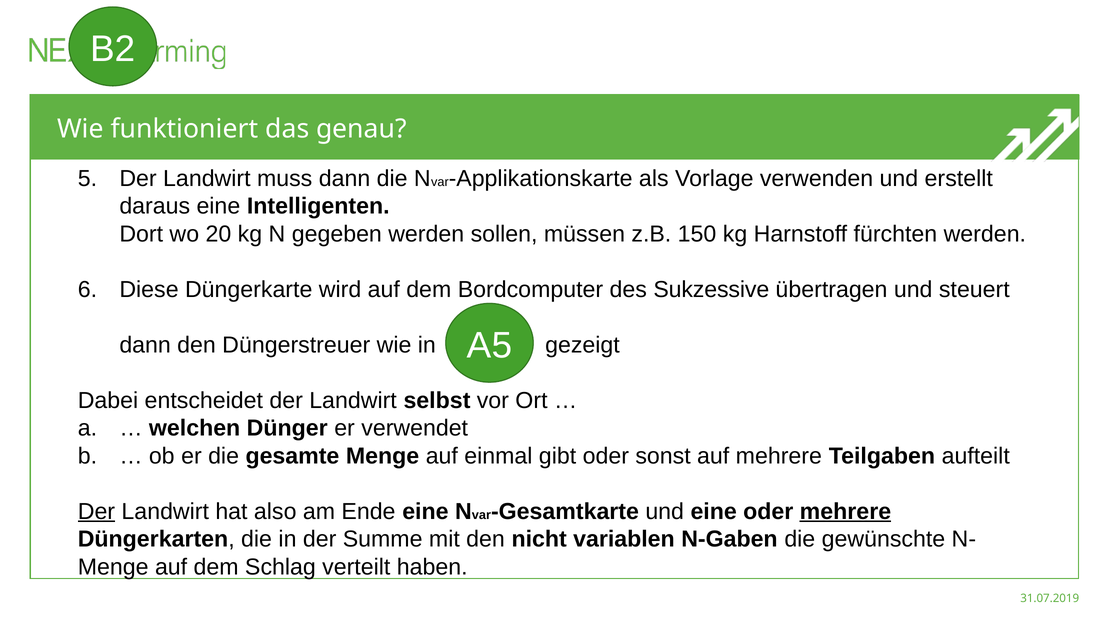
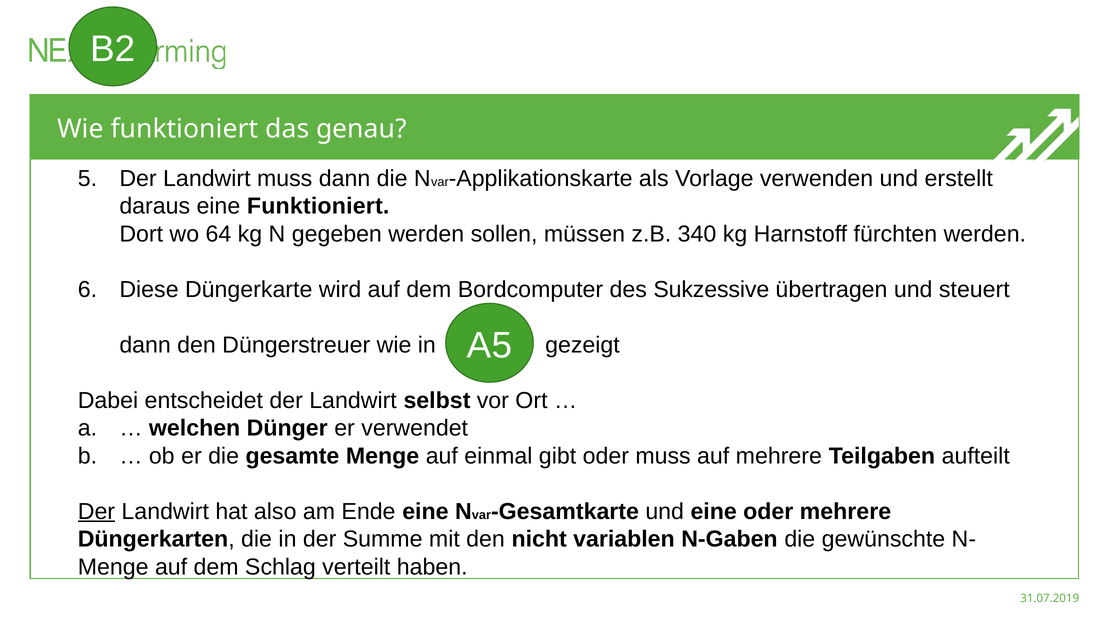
eine Intelligenten: Intelligenten -> Funktioniert (318, 206)
20: 20 -> 64 (218, 234)
150: 150 -> 340 (697, 234)
oder sonst: sonst -> muss (663, 456)
mehrere underline: present -> none (845, 512)
